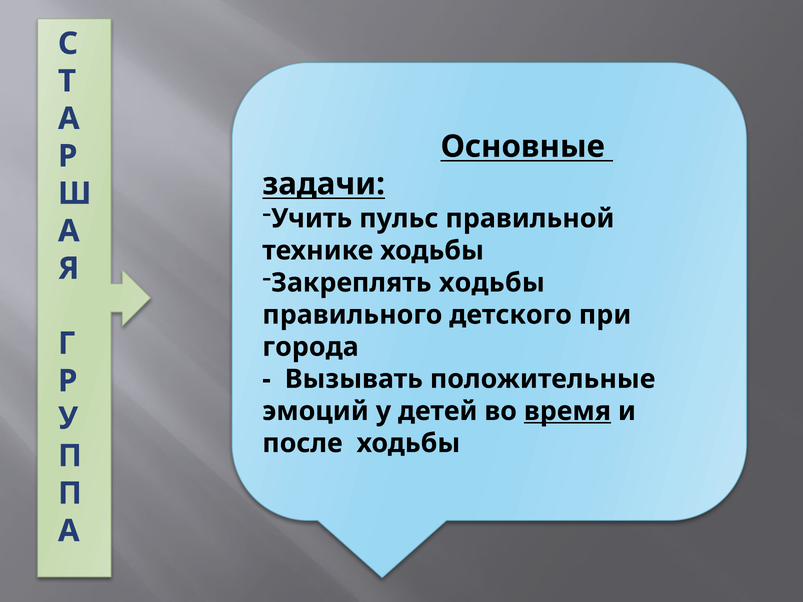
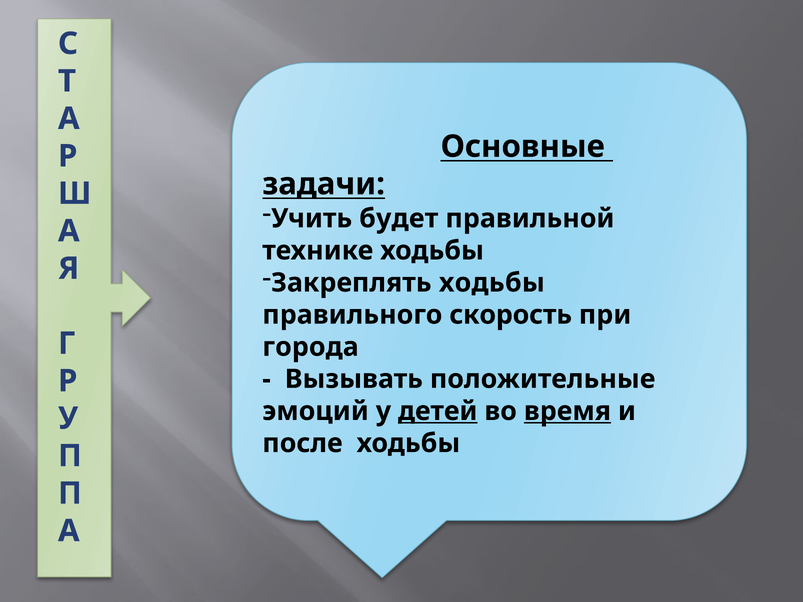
пульс: пульс -> будет (399, 219)
детского: детского -> скорость (511, 315)
детей underline: none -> present (438, 411)
